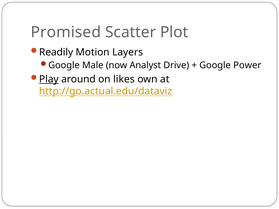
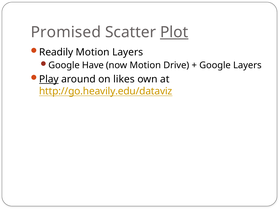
Plot underline: none -> present (174, 32)
Male: Male -> Have (93, 65)
now Analyst: Analyst -> Motion (145, 65)
Google Power: Power -> Layers (247, 65)
http://go.actual.edu/dataviz: http://go.actual.edu/dataviz -> http://go.heavily.edu/dataviz (106, 91)
